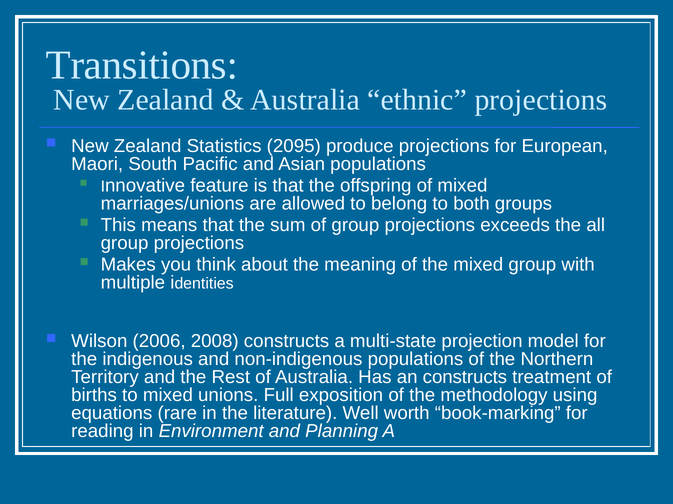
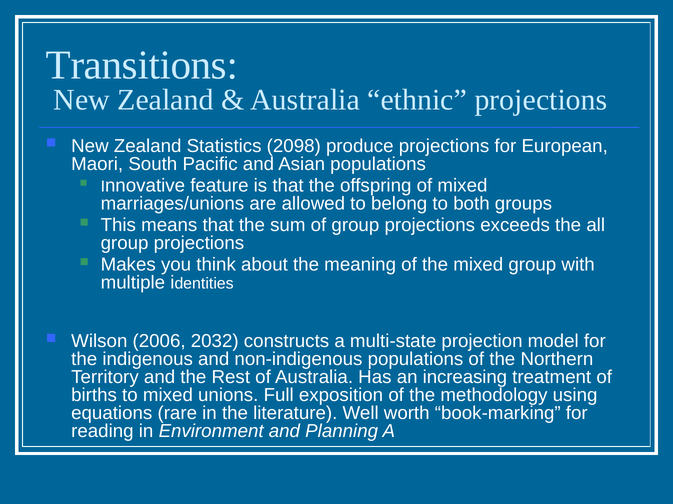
2095: 2095 -> 2098 (294, 146)
2008: 2008 -> 2032 (215, 342)
an constructs: constructs -> increasing (465, 378)
